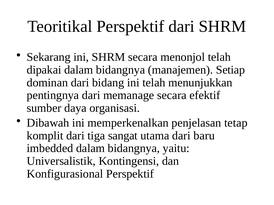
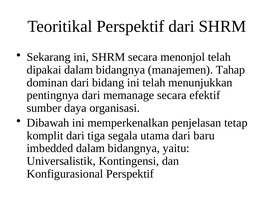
Setiap: Setiap -> Tahap (230, 70)
sangat: sangat -> segala (123, 136)
